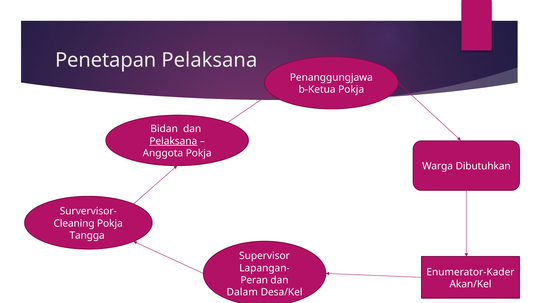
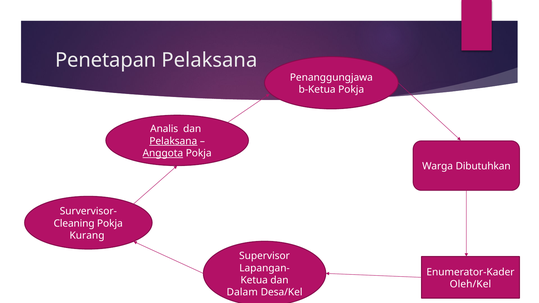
Bidan: Bidan -> Analis (164, 129)
Anggota underline: none -> present (163, 153)
Tangga: Tangga -> Kurang (87, 236)
Peran: Peran -> Ketua (254, 280)
Akan/Kel: Akan/Kel -> Oleh/Kel (470, 284)
